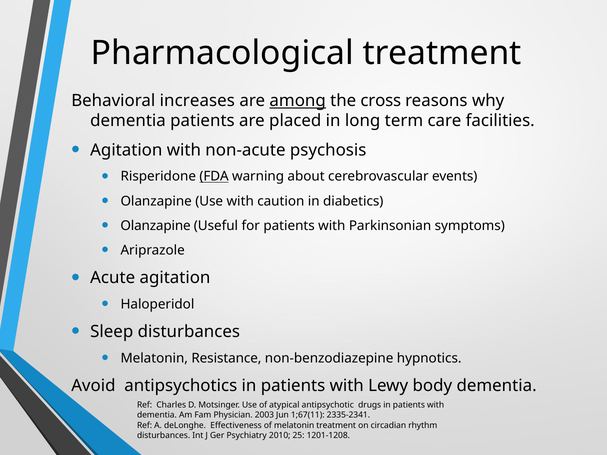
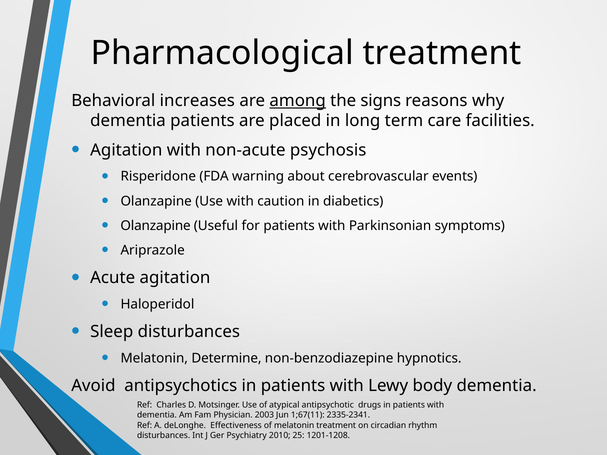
cross: cross -> signs (381, 101)
FDA underline: present -> none (214, 177)
Resistance: Resistance -> Determine (226, 358)
